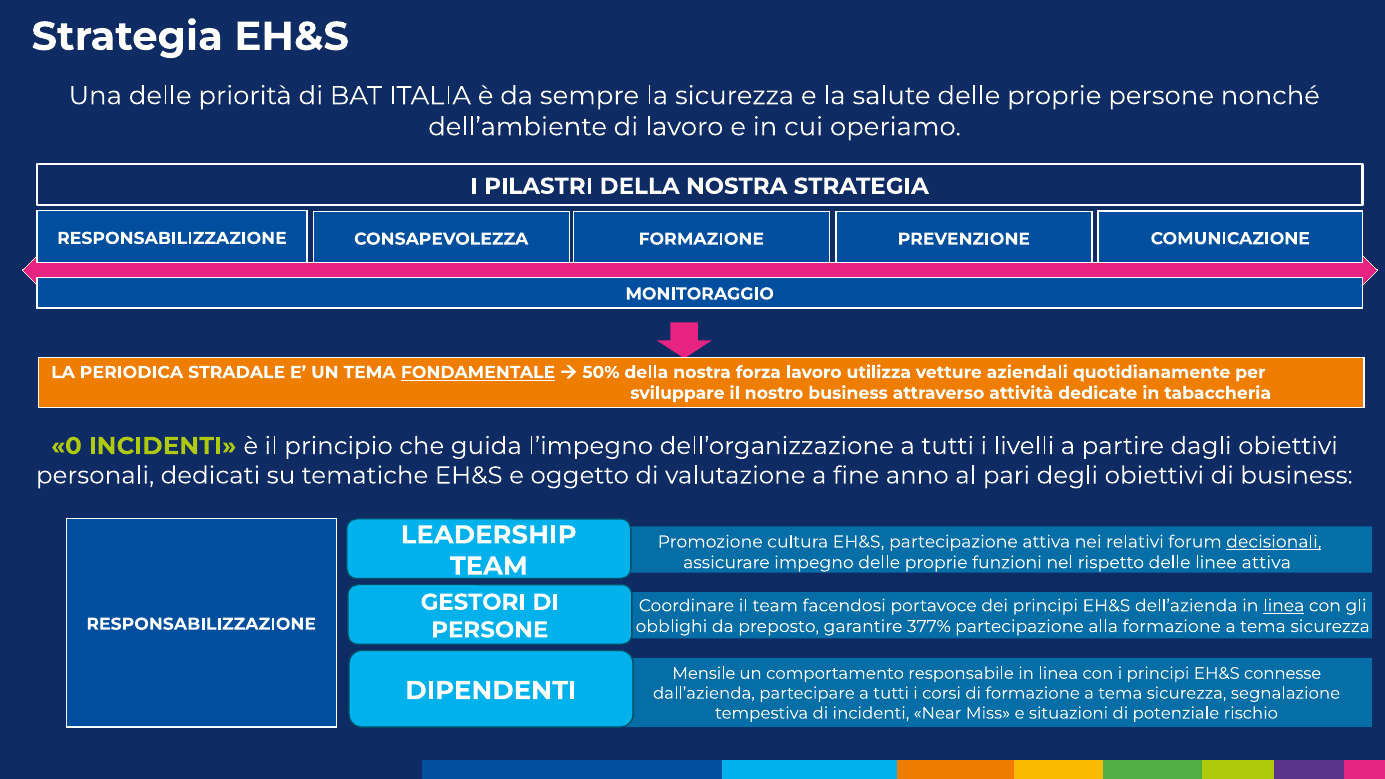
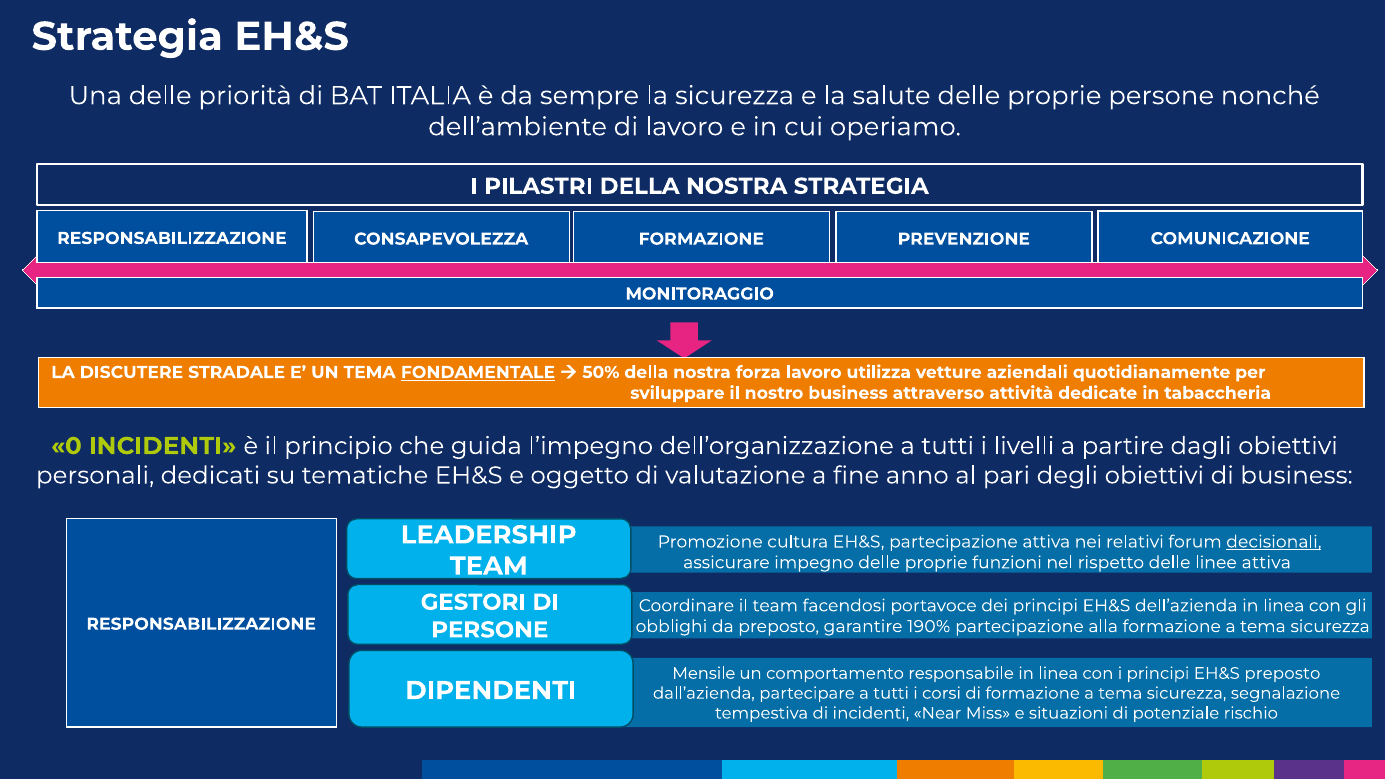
PERIODICA: PERIODICA -> DISCUTERE (132, 372)
linea underline: present -> none (1284, 606)
377%: 377% -> 190% (929, 626)
EH&S connesse: connesse -> preposto (1282, 673)
